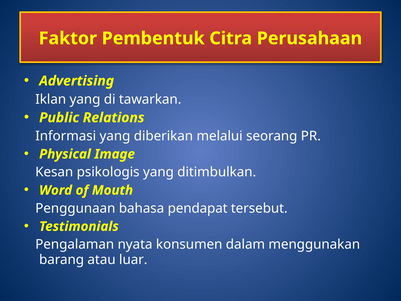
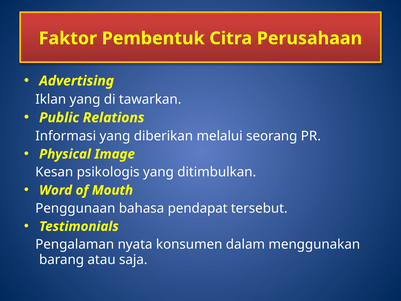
luar: luar -> saja (133, 260)
